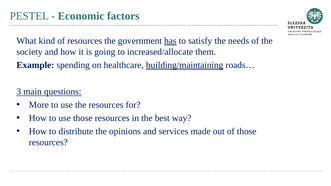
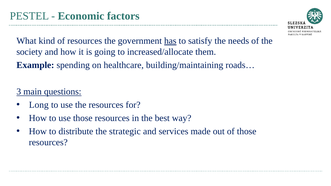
building/maintaining underline: present -> none (185, 65)
More: More -> Long (39, 105)
opinions: opinions -> strategic (125, 131)
